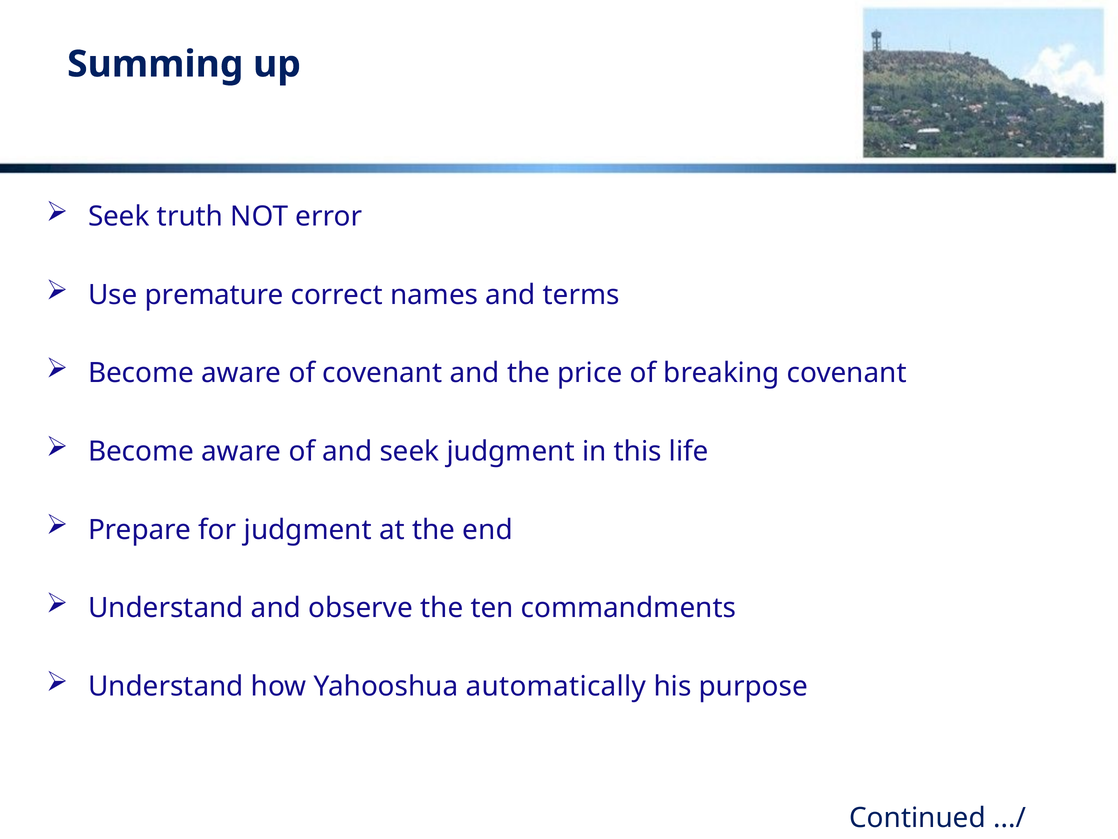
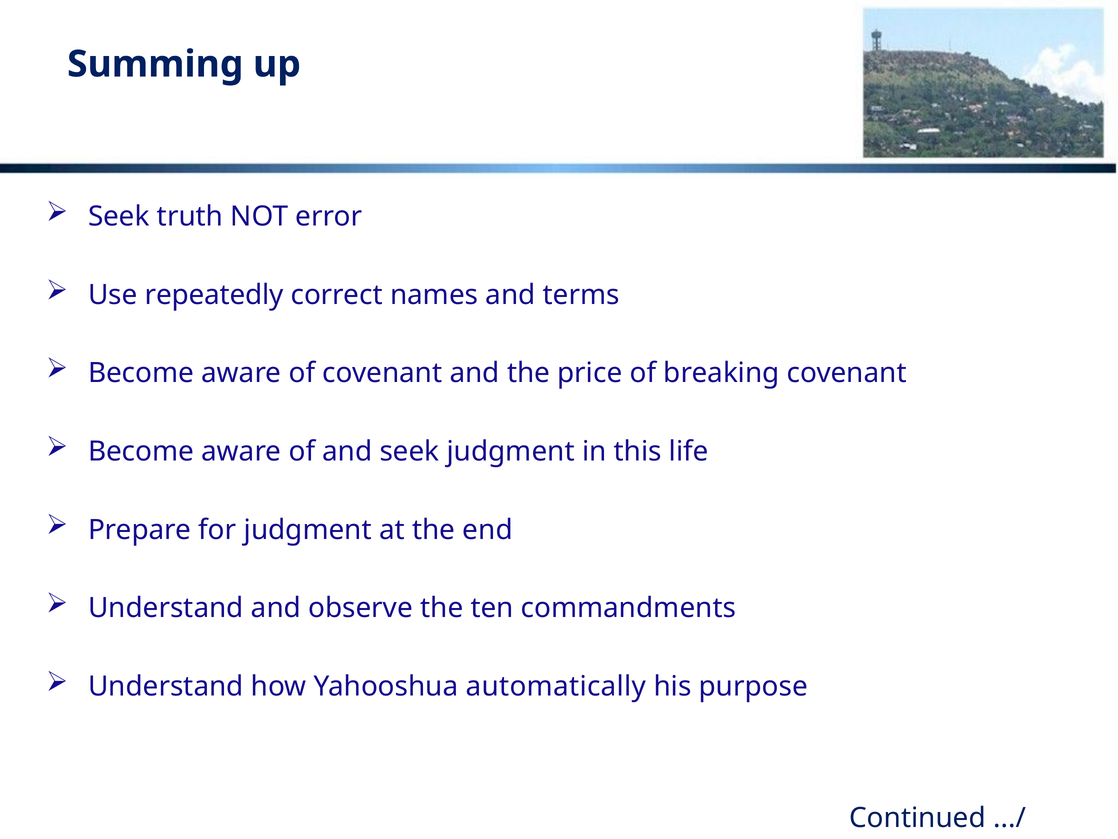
premature: premature -> repeatedly (214, 295)
